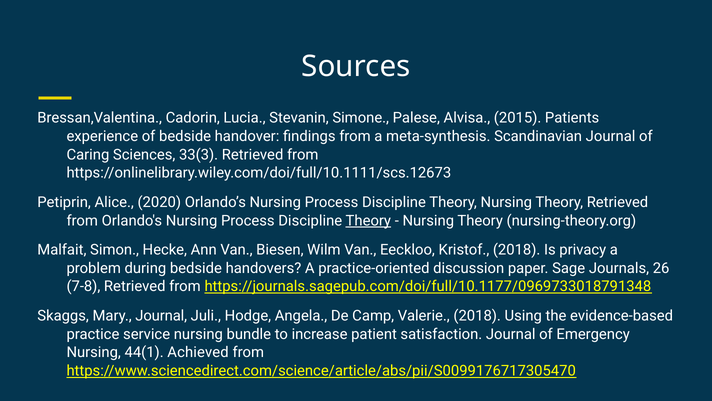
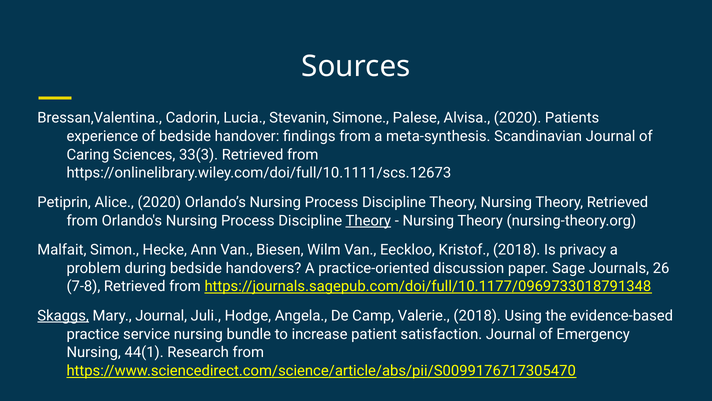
Alvisa 2015: 2015 -> 2020 (518, 118)
Skaggs underline: none -> present (63, 315)
Achieved: Achieved -> Research (198, 352)
